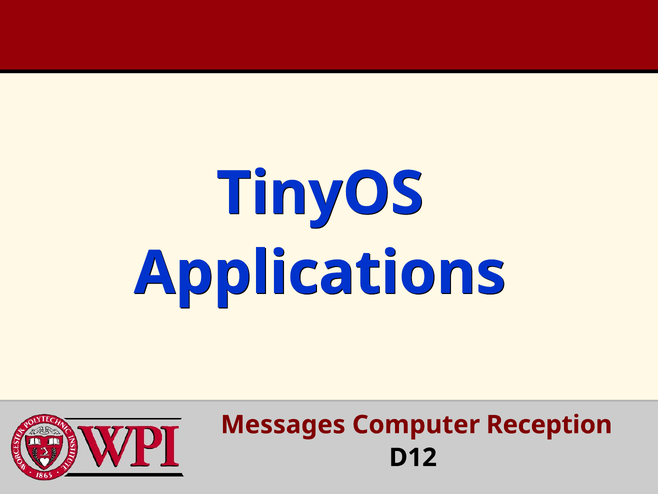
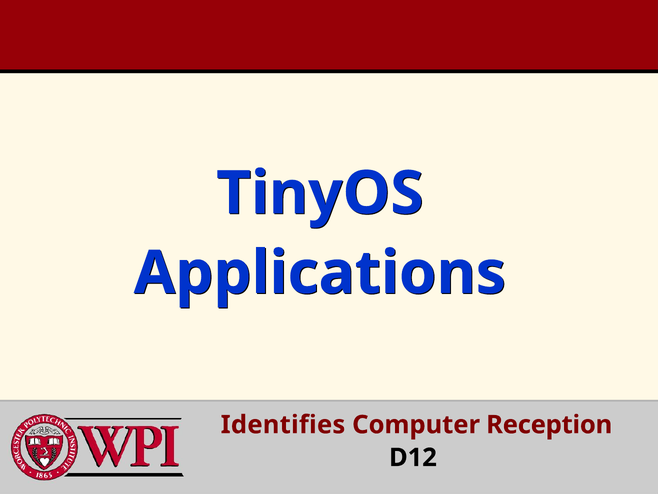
Messages: Messages -> Identifies (283, 424)
